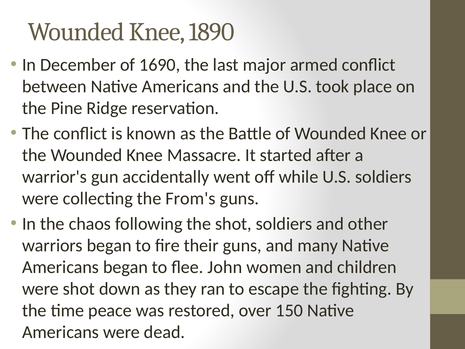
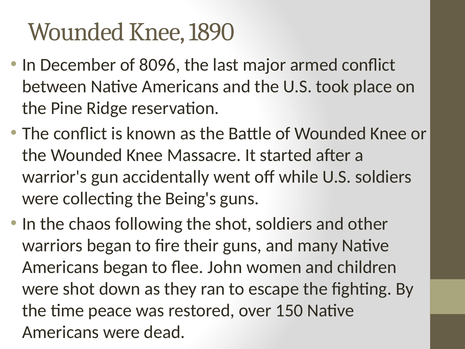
1690: 1690 -> 8096 (160, 65)
From's: From's -> Being's (191, 198)
